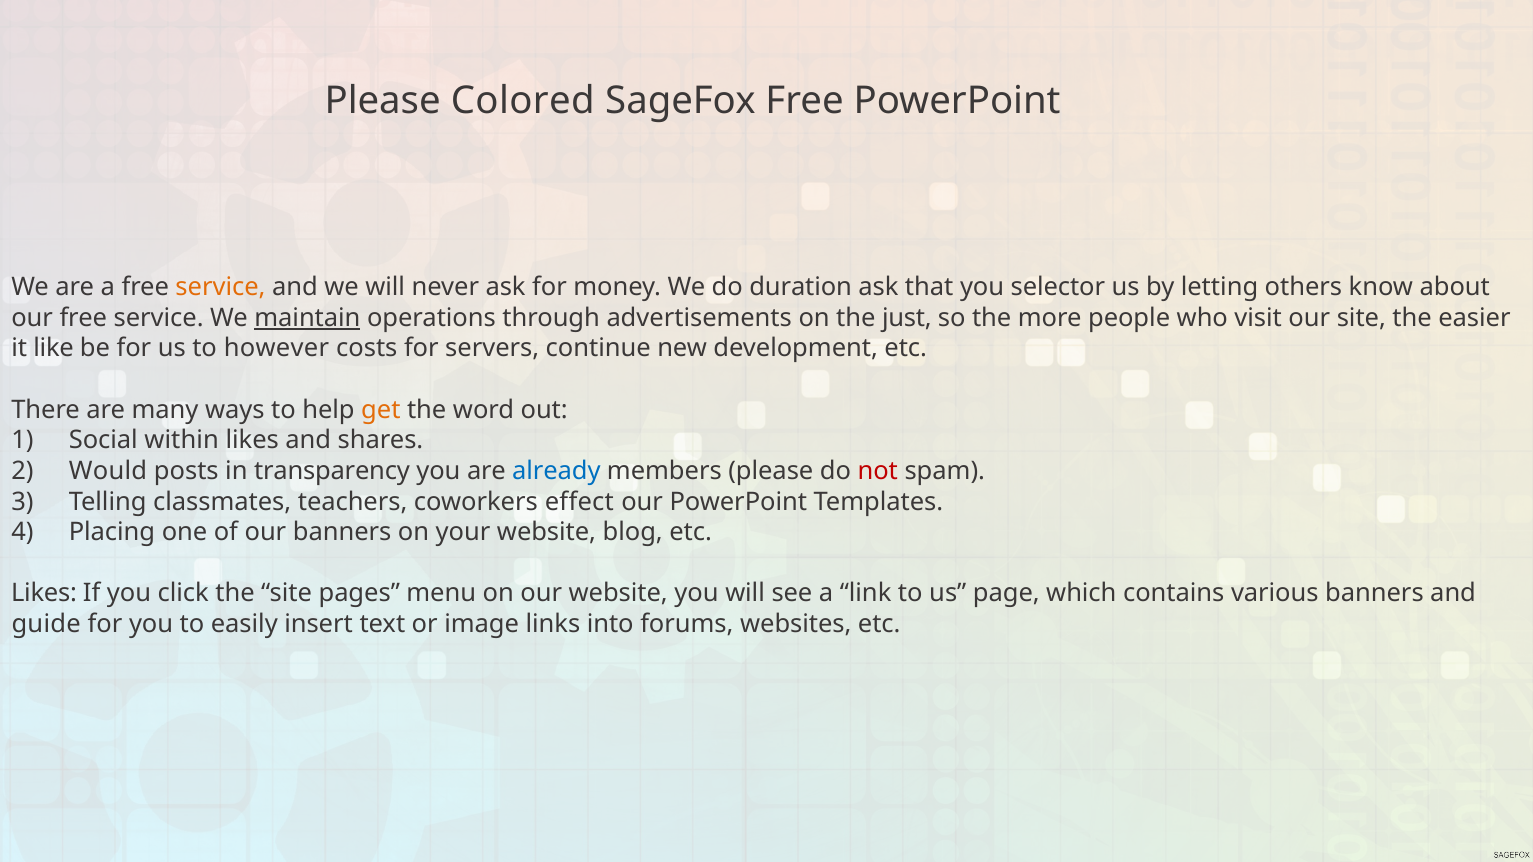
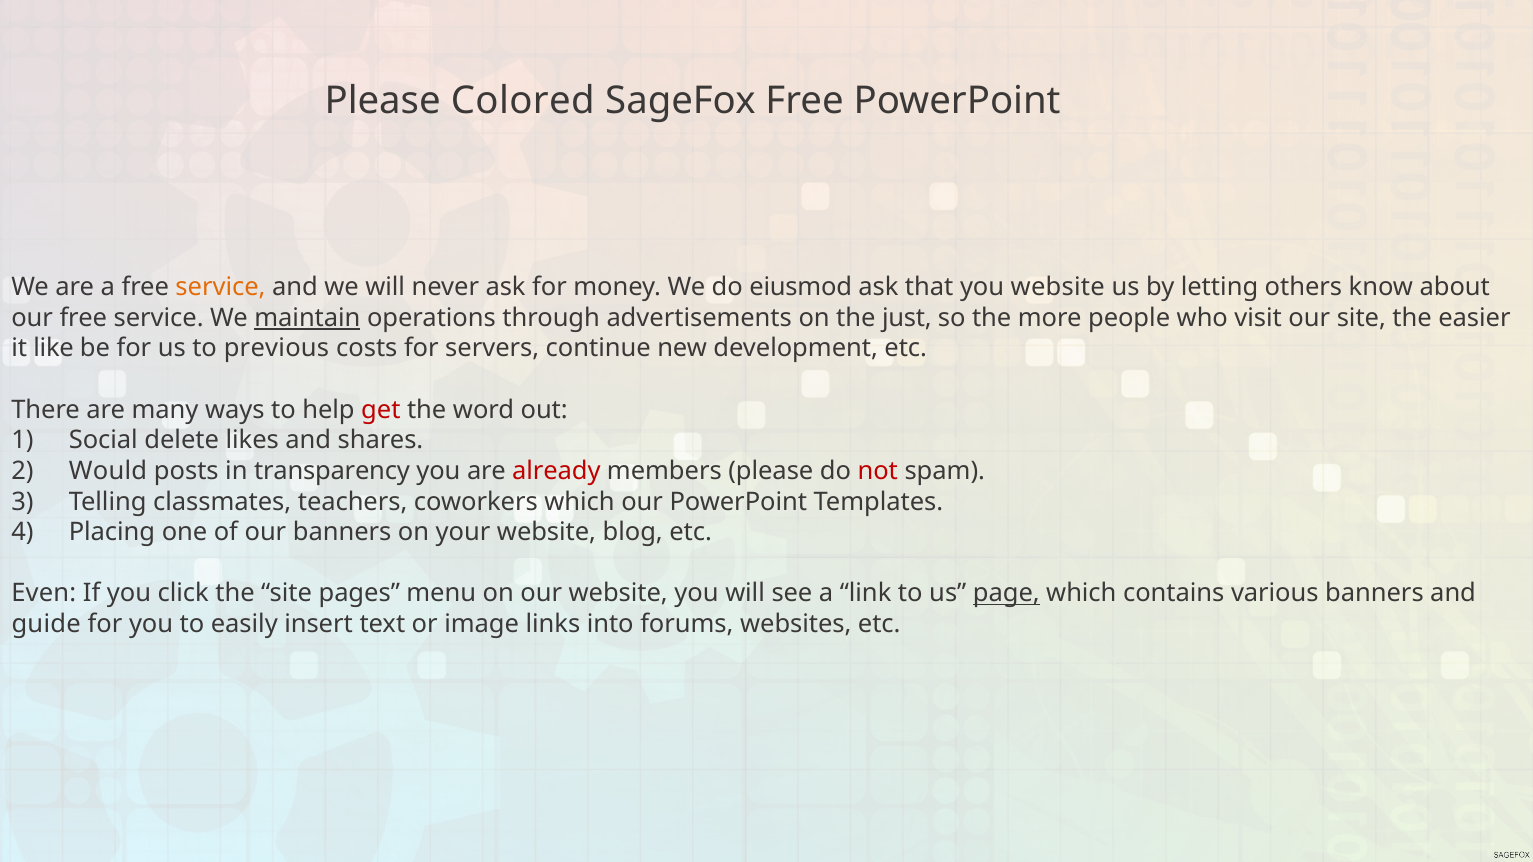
duration: duration -> eiusmod (801, 287)
you selector: selector -> website (1058, 287)
however: however -> previous (276, 349)
get colour: orange -> red (381, 410)
within: within -> delete (182, 441)
already colour: blue -> red (556, 471)
coworkers effect: effect -> which (580, 502)
Likes: Likes -> Even (44, 594)
page underline: none -> present (1006, 594)
